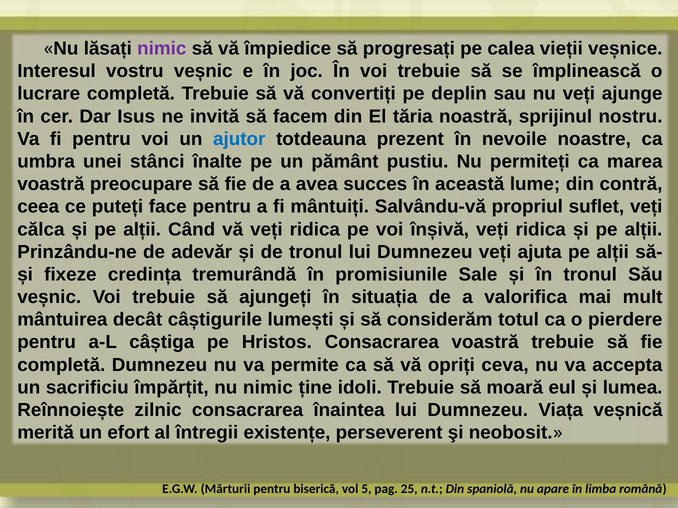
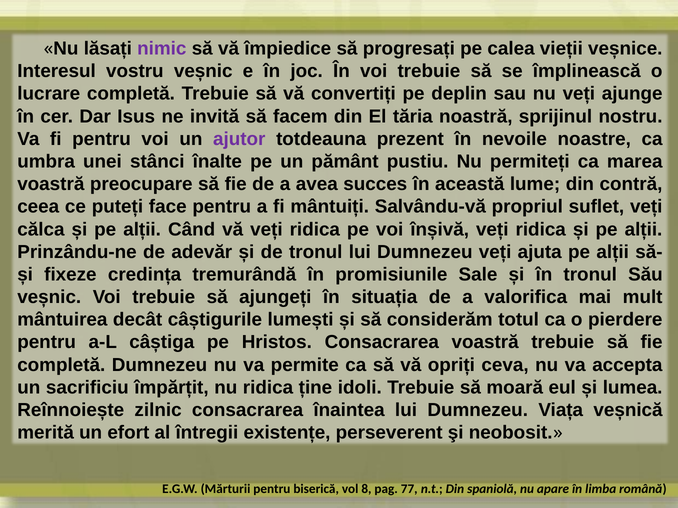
ajutor colour: blue -> purple (239, 139)
nu nimic: nimic -> ridica (268, 388)
5: 5 -> 8 (366, 489)
25: 25 -> 77 (409, 489)
